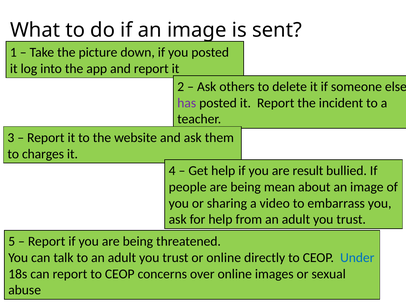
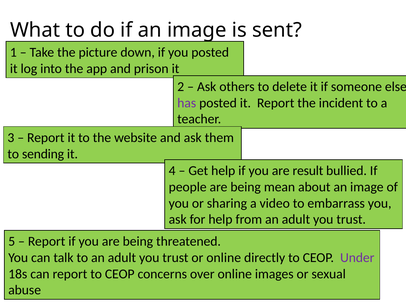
and report: report -> prison (151, 69)
charges: charges -> sending (43, 154)
Under colour: blue -> purple (357, 257)
